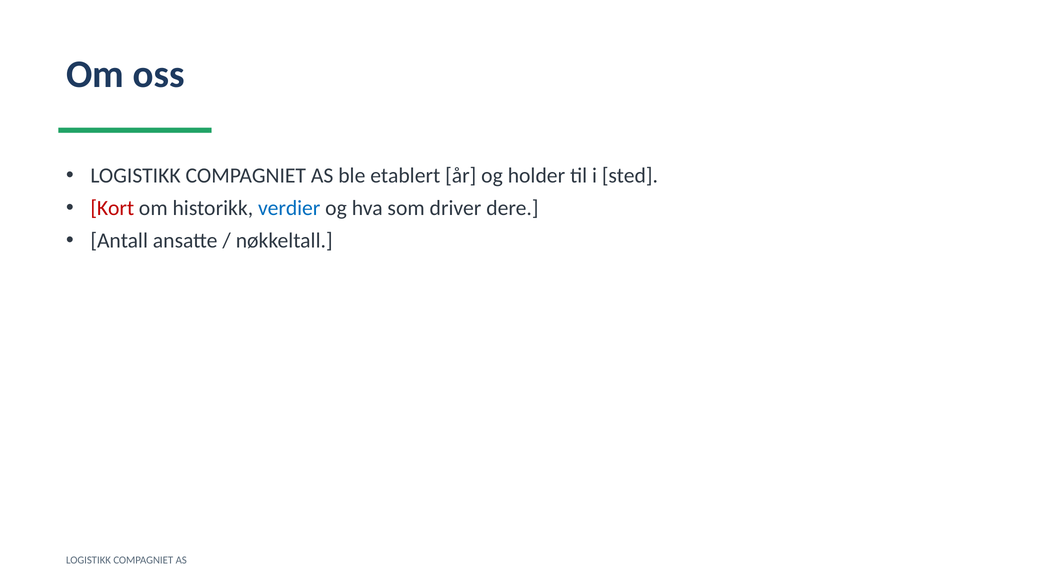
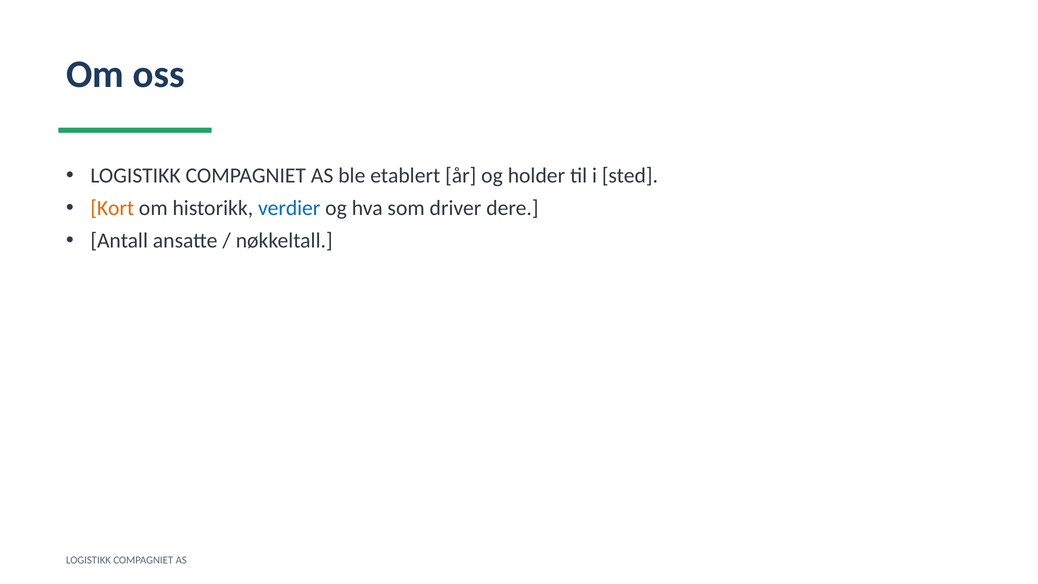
Kort colour: red -> orange (112, 208)
